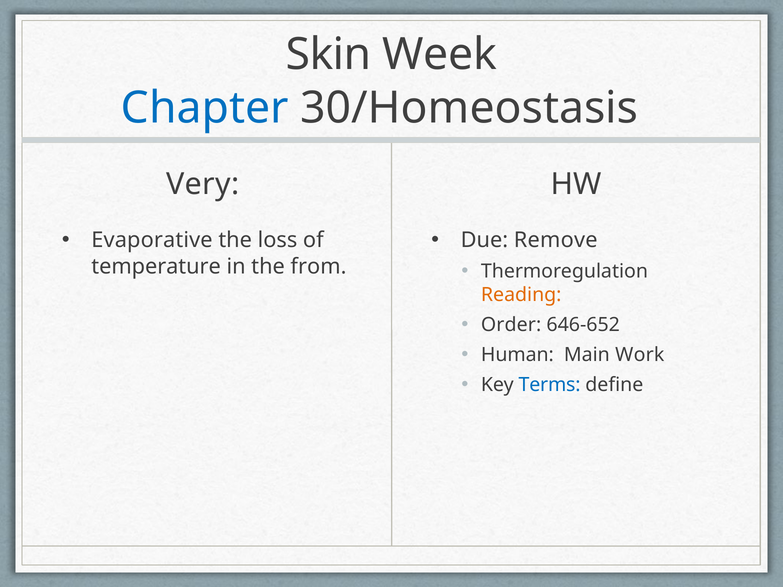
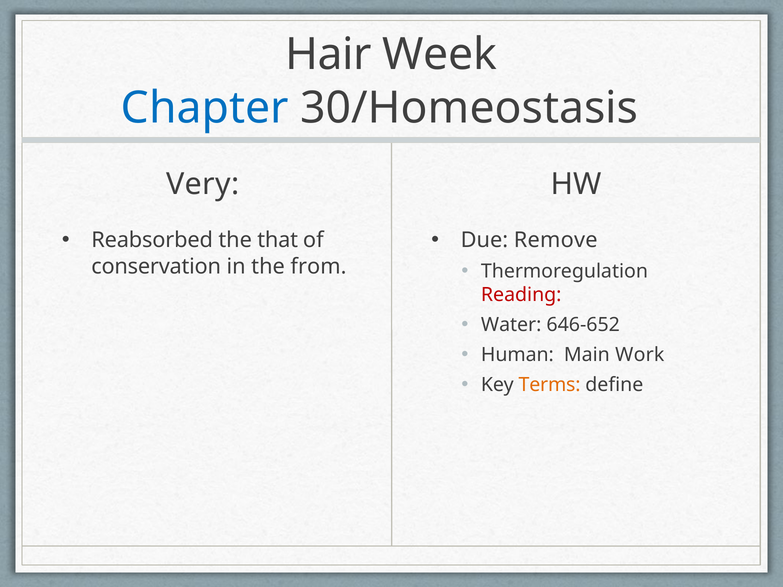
Skin: Skin -> Hair (329, 55)
Evaporative: Evaporative -> Reabsorbed (152, 240)
loss: loss -> that (278, 240)
temperature: temperature -> conservation (156, 266)
Reading colour: orange -> red (521, 295)
Order: Order -> Water (511, 325)
Terms colour: blue -> orange (550, 385)
